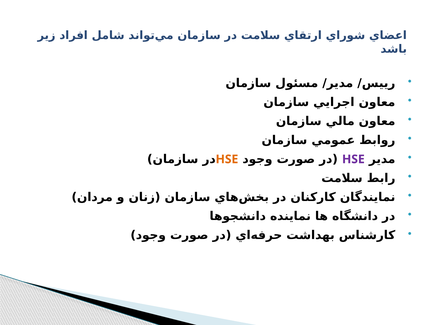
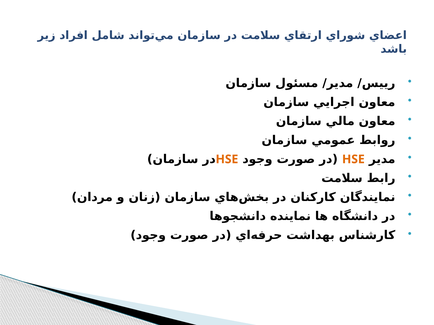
HSE colour: purple -> orange (353, 159)
